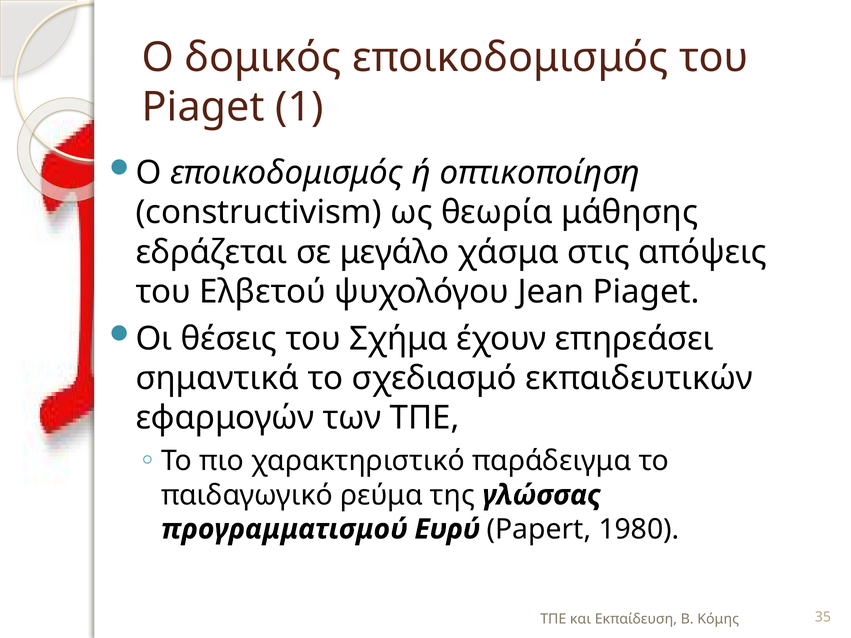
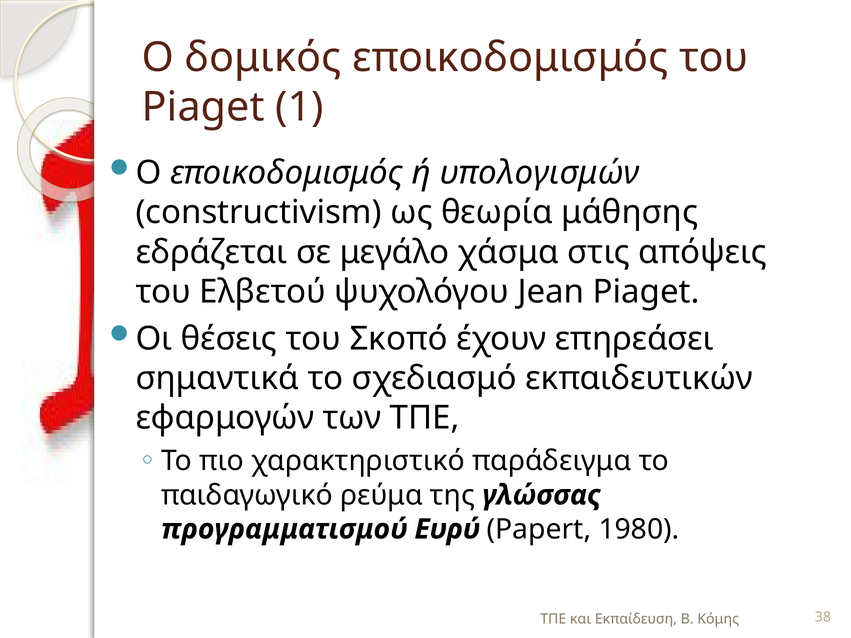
οπτικοποίηση: οπτικοποίηση -> υπολογισμών (540, 173)
Σχήμα: Σχήμα -> Σκοπό (399, 339)
35: 35 -> 38 (823, 617)
